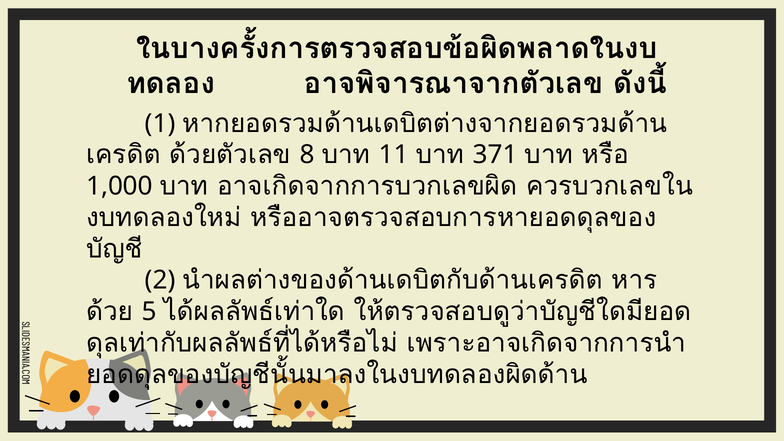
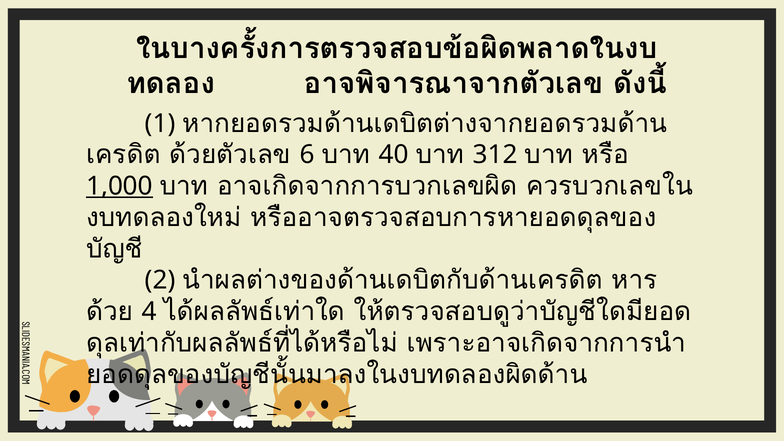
8: 8 -> 6 (307, 155)
11: 11 -> 40 (394, 155)
371: 371 -> 312 (495, 155)
1,000 underline: none -> present (119, 186)
5: 5 -> 4 (149, 312)
